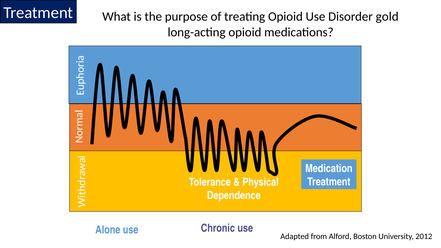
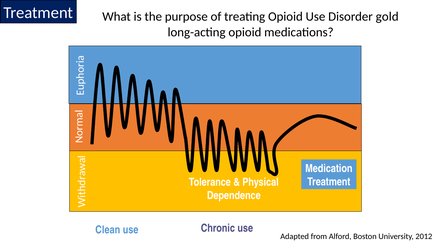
Alone: Alone -> Clean (108, 230)
